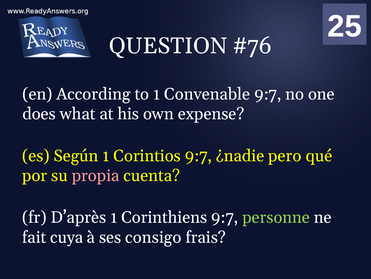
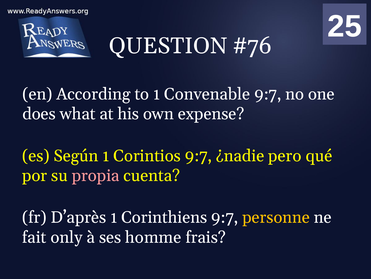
personne colour: light green -> yellow (276, 217)
cuya: cuya -> only (66, 237)
consigo: consigo -> homme (153, 237)
